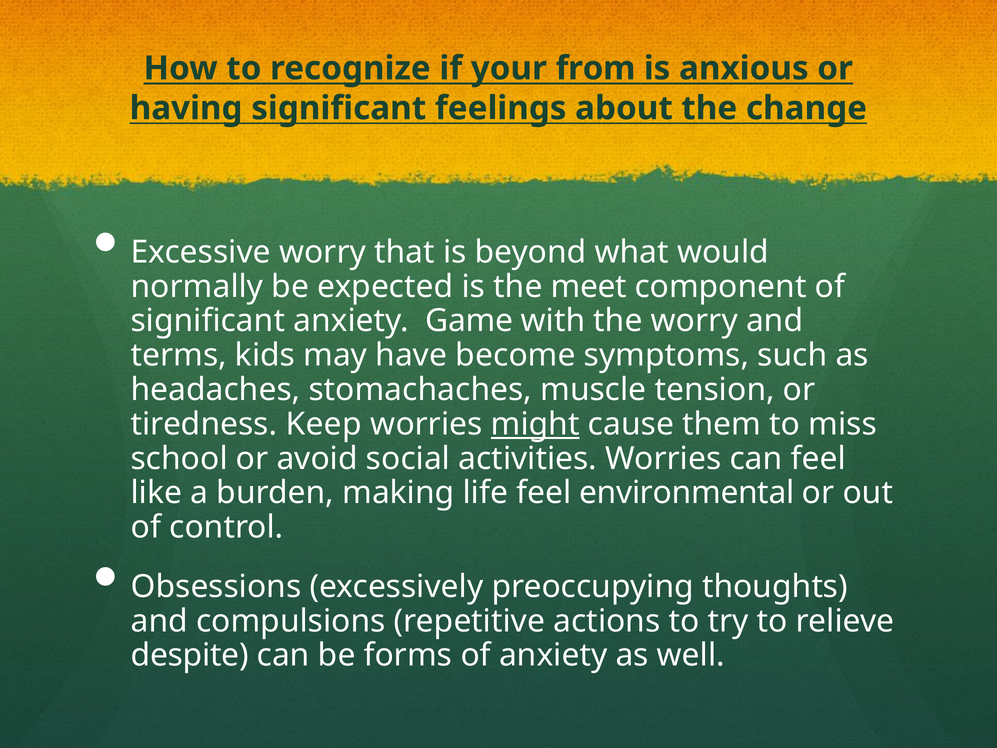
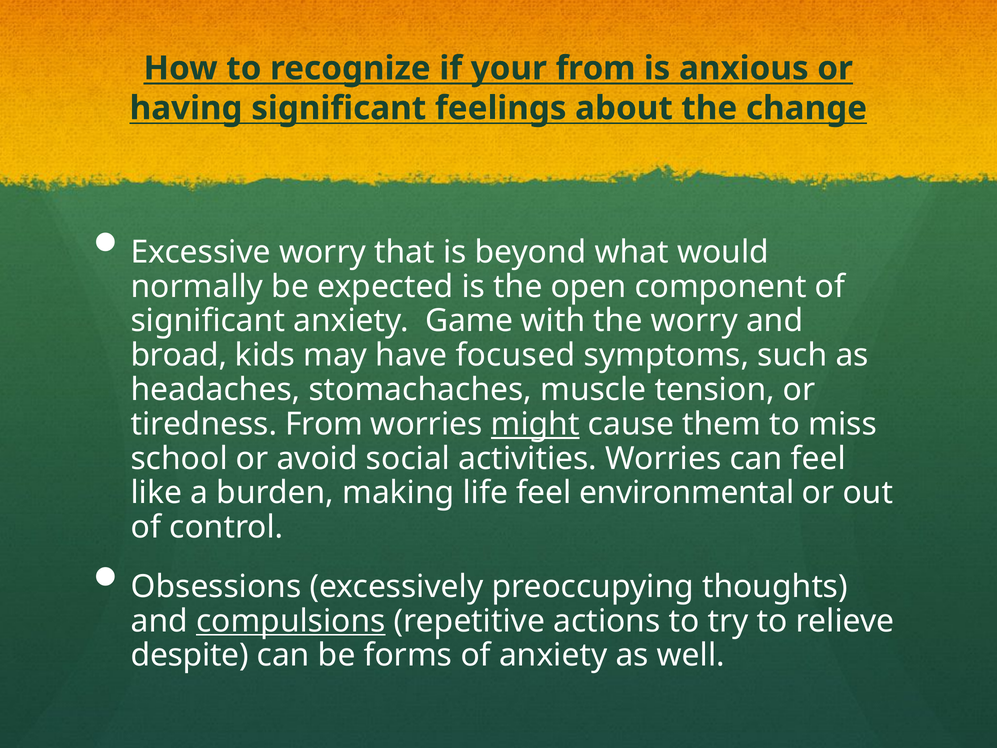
meet: meet -> open (589, 286)
terms: terms -> broad (179, 355)
become: become -> focused (515, 355)
tiredness Keep: Keep -> From (324, 424)
compulsions underline: none -> present (291, 621)
